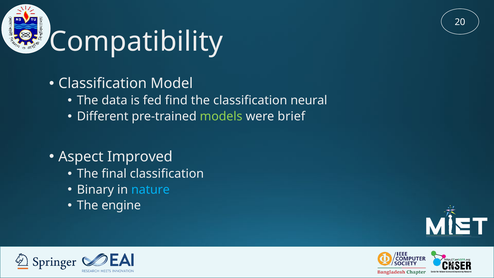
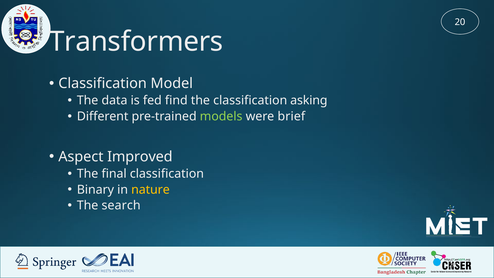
Compatibility: Compatibility -> Transformers (136, 41)
neural: neural -> asking (309, 101)
nature colour: light blue -> yellow (150, 190)
engine: engine -> search (121, 205)
